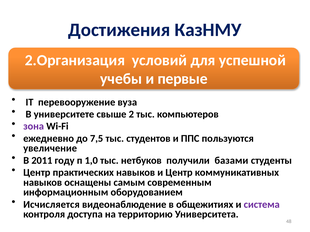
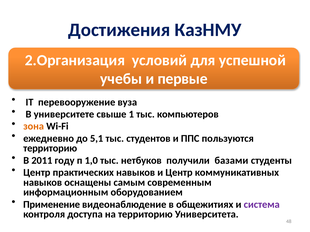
2: 2 -> 1 (131, 114)
зона colour: purple -> orange (34, 127)
7,5: 7,5 -> 5,1 (97, 139)
увеличение: увеличение -> территорию (50, 149)
Исчисляется: Исчисляется -> Применение (52, 205)
